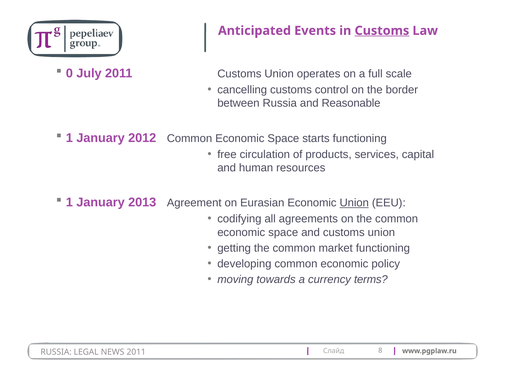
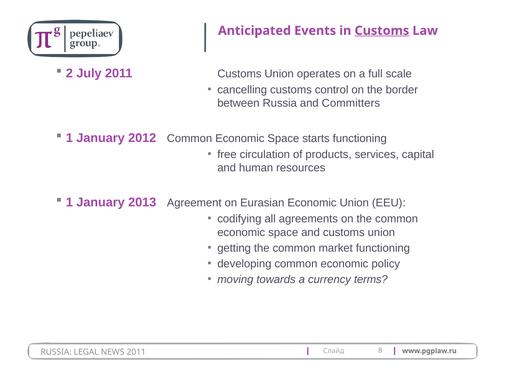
0: 0 -> 2 (69, 73)
Reasonable: Reasonable -> Committers (351, 103)
Union underline: present -> none (354, 203)
